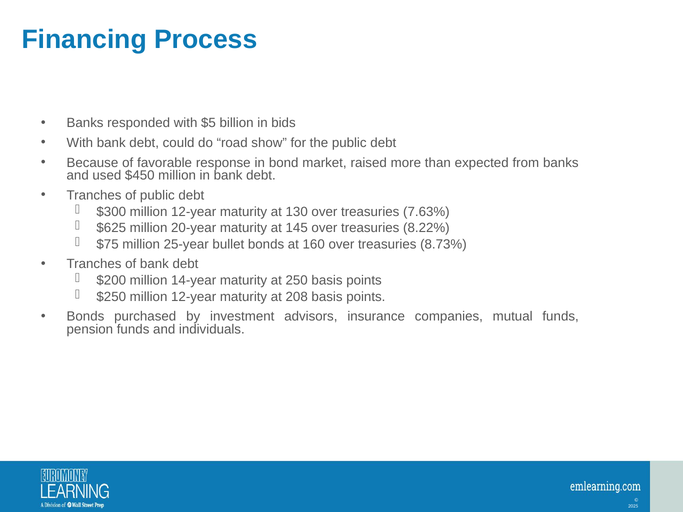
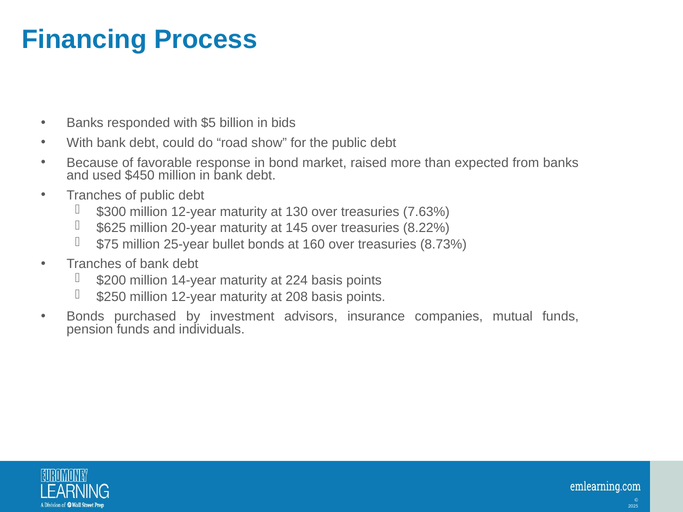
250: 250 -> 224 (297, 280)
